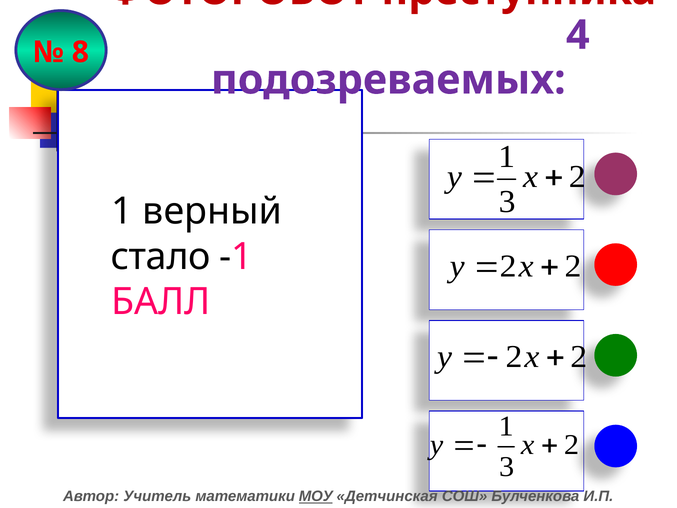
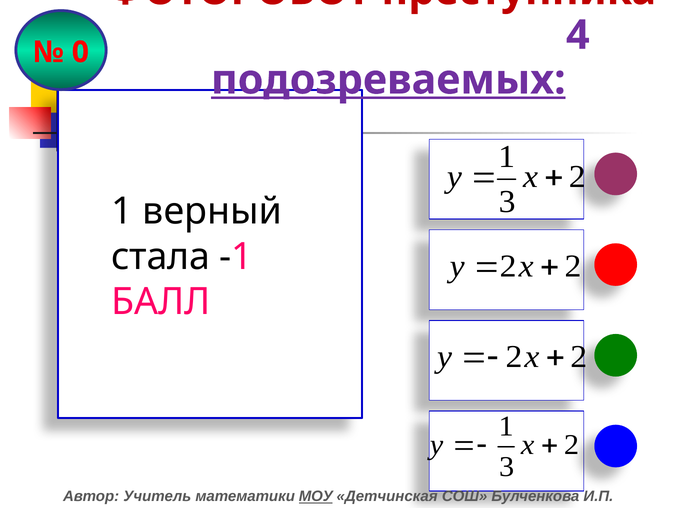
8: 8 -> 0 (80, 52)
подозреваемых underline: none -> present (388, 80)
стало: стало -> стала (161, 256)
